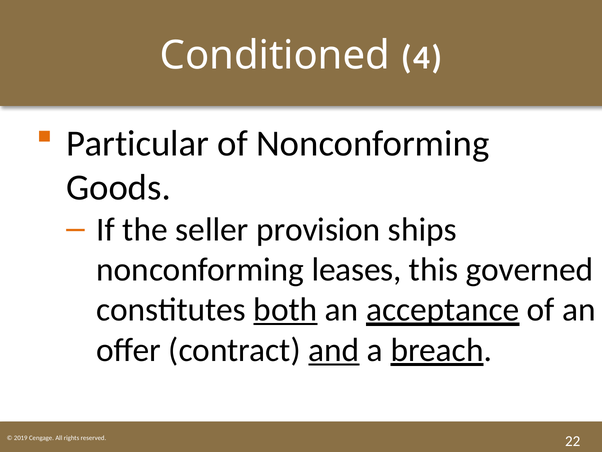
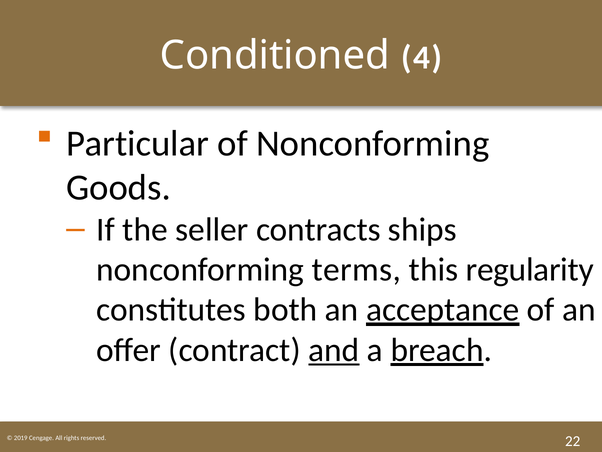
provision: provision -> contracts (318, 229)
leases: leases -> terms (356, 269)
governed: governed -> regularity (530, 269)
both underline: present -> none (285, 309)
